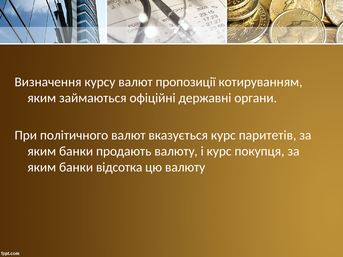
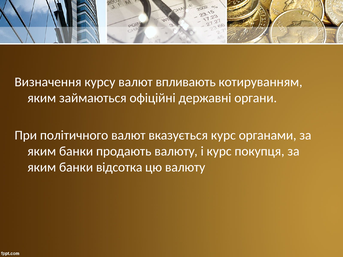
пропозиції: пропозиції -> впливають (186, 82)
паритетів: паритетів -> органами (268, 135)
